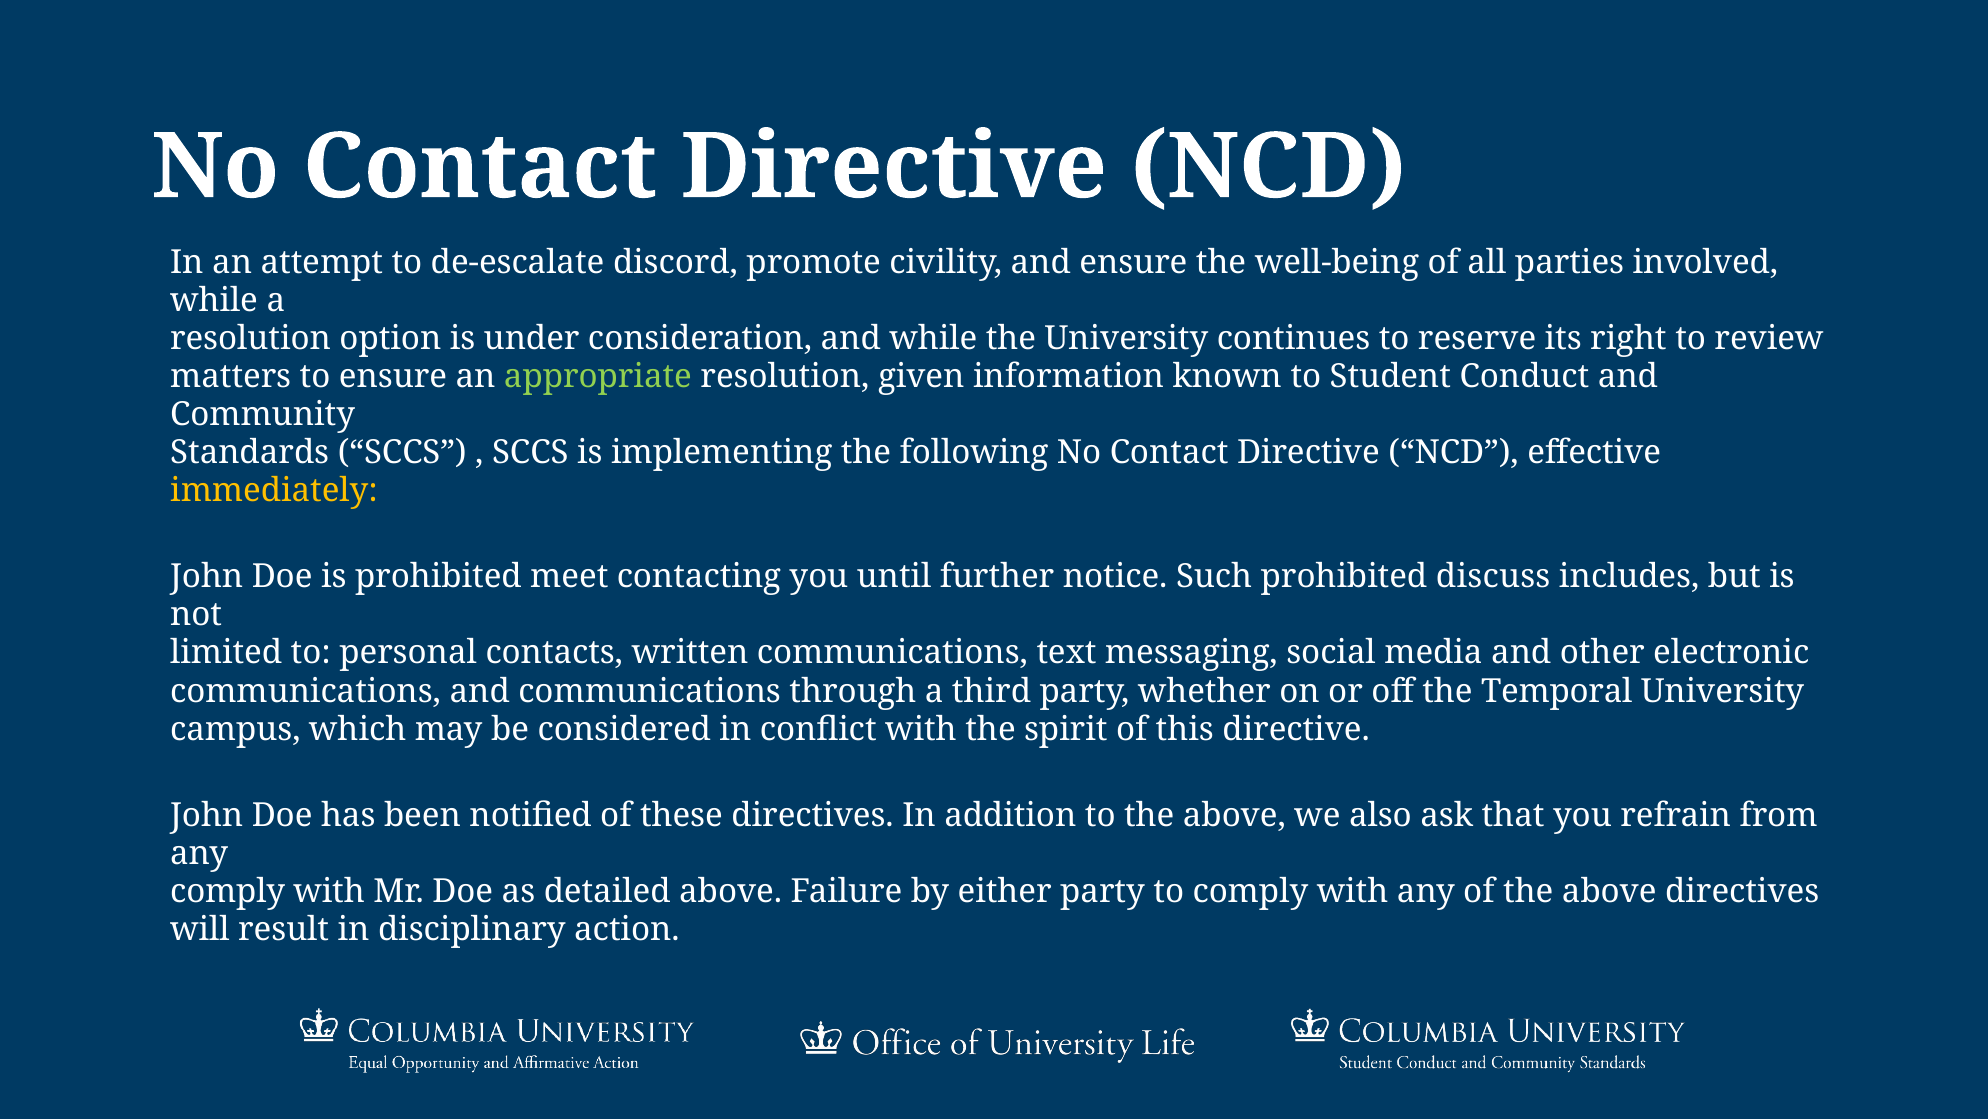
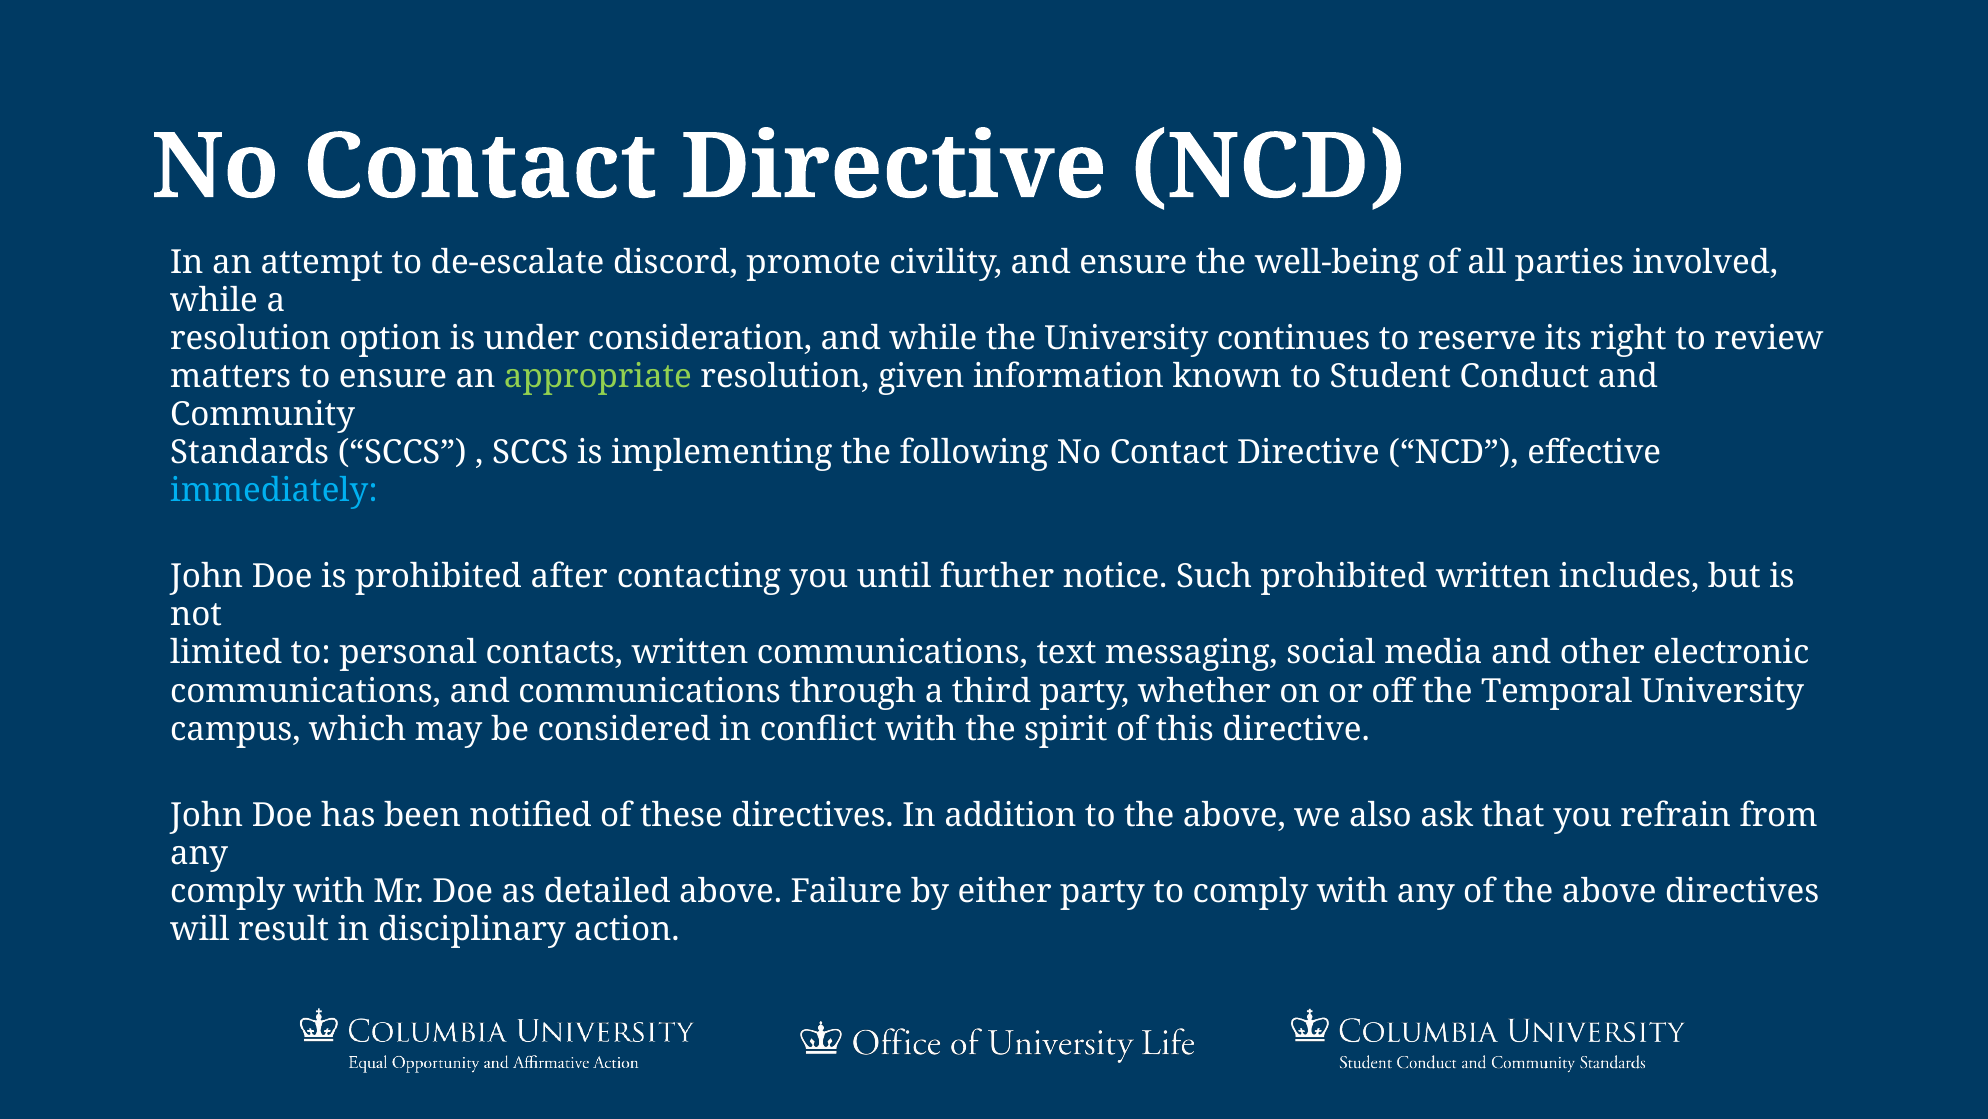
immediately colour: yellow -> light blue (274, 491)
meet: meet -> after (569, 576)
prohibited discuss: discuss -> written (1493, 576)
